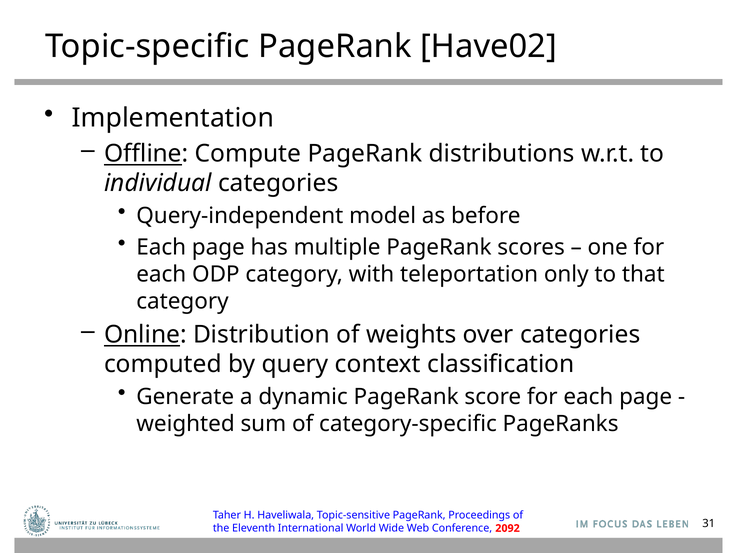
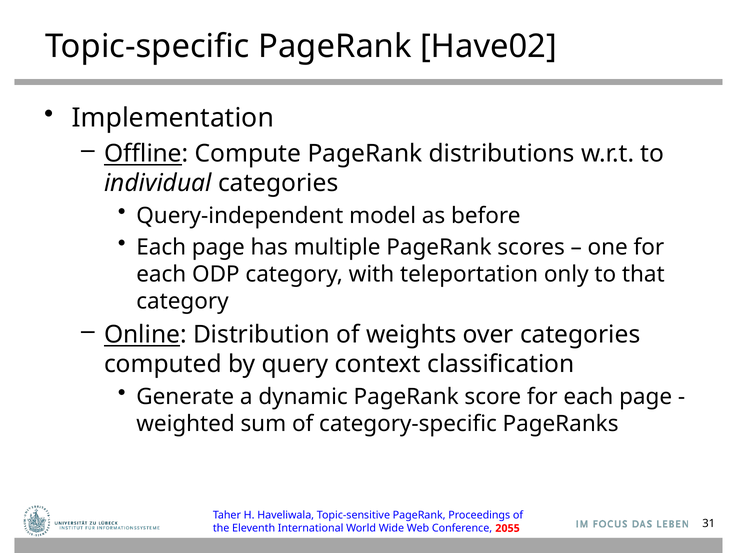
2092: 2092 -> 2055 (508, 528)
